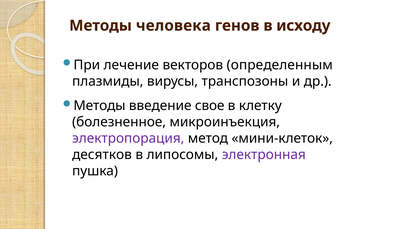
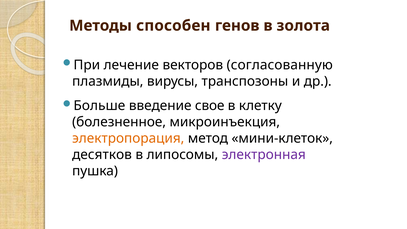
человека: человека -> способен (173, 26)
исходу: исходу -> золота (303, 26)
определенным: определенным -> согласованную (280, 65)
Методы: Методы -> Больше (99, 106)
электропорация colour: purple -> orange (128, 138)
